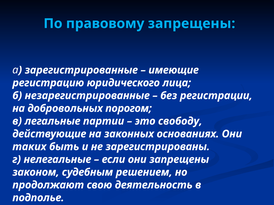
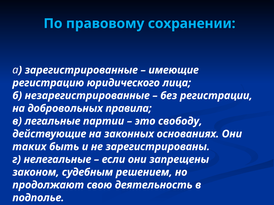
правовому запрещены: запрещены -> сохранении (192, 24)
порогом: порогом -> правила (129, 109)
